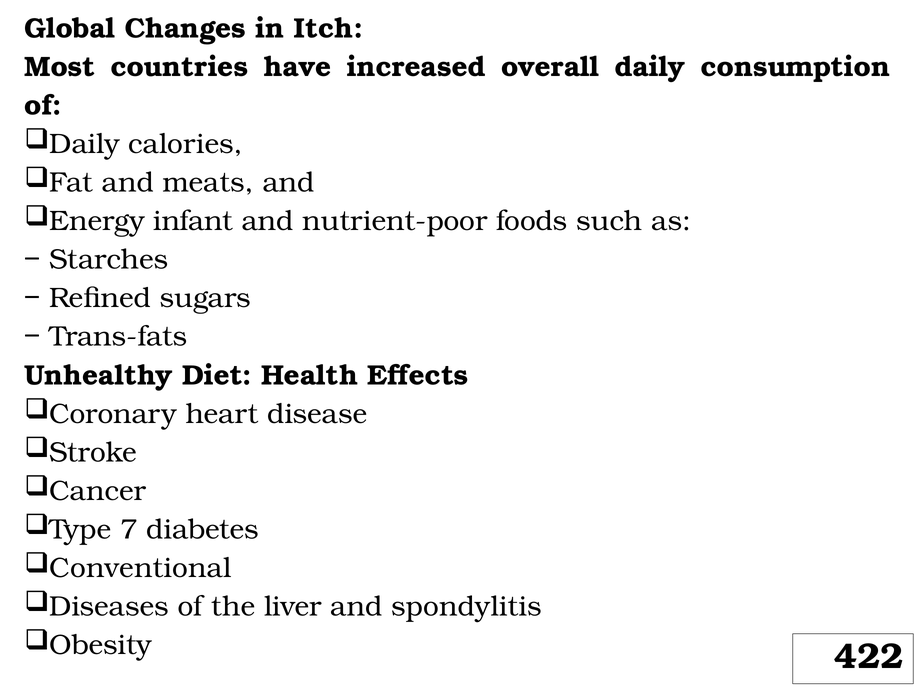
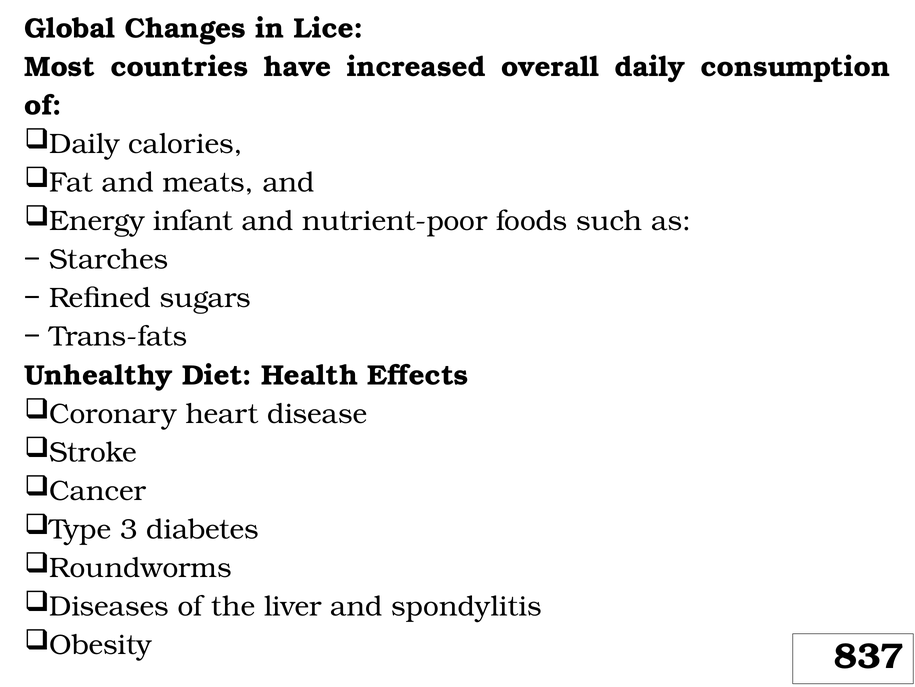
Itch: Itch -> Lice (329, 28)
7: 7 -> 3 (129, 529)
Conventional: Conventional -> Roundworms (141, 567)
422: 422 -> 837 (869, 656)
